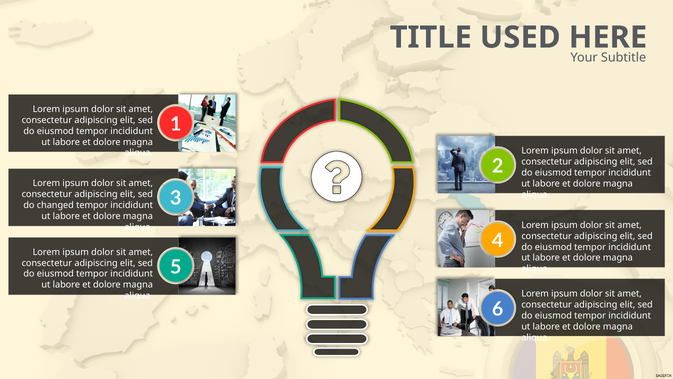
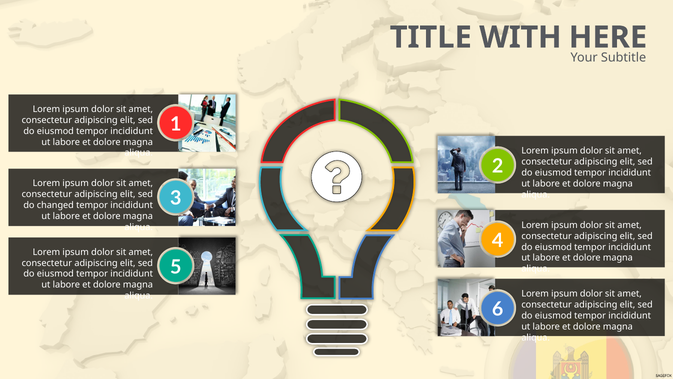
USED: USED -> WITH (520, 37)
